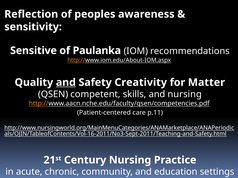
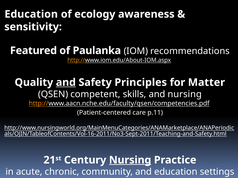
Reflection: Reflection -> Education (31, 14)
peoples: peoples -> ecology (95, 14)
Sensitive: Sensitive -> Featured (33, 51)
Creativity: Creativity -> Principles (141, 83)
Nursing underline: none -> present (130, 160)
